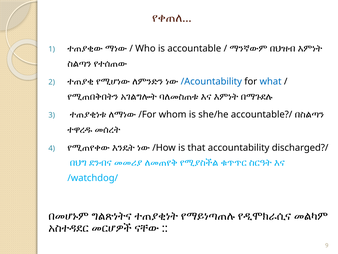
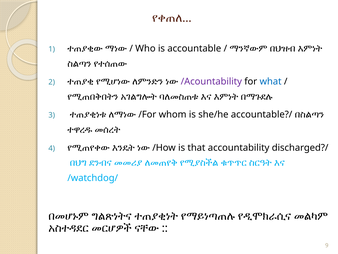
/Acountability colour: blue -> purple (211, 81)
